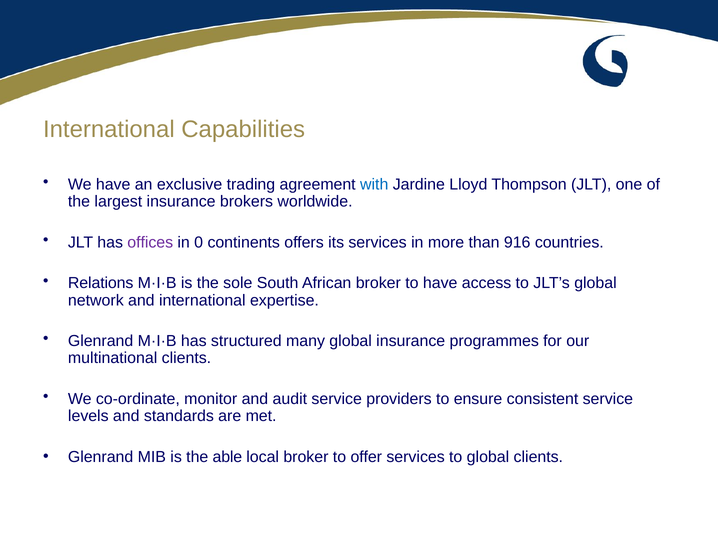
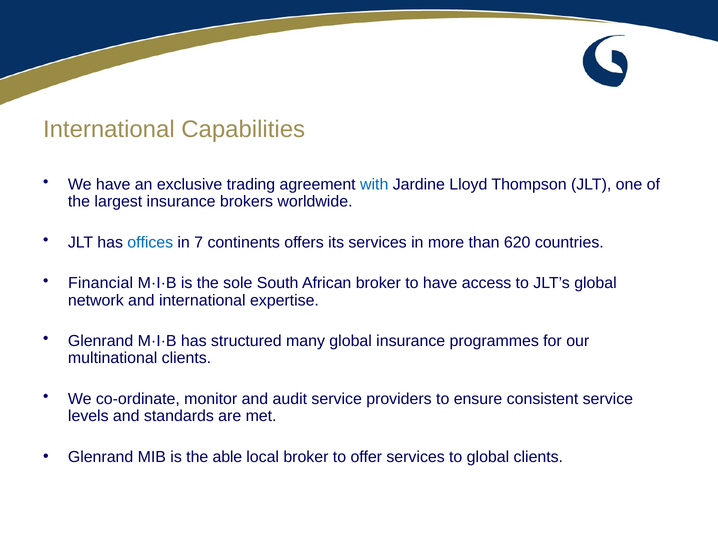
offices colour: purple -> blue (150, 243)
0: 0 -> 7 (199, 243)
916: 916 -> 620 (517, 243)
Relations: Relations -> Financial (101, 283)
